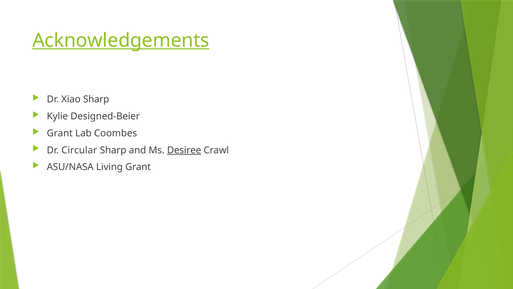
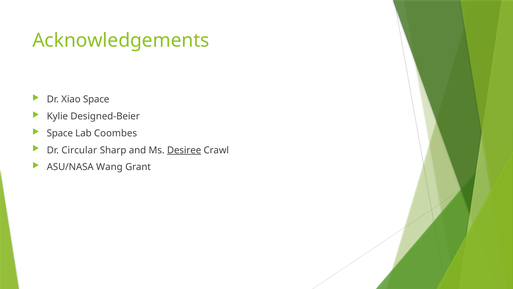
Acknowledgements underline: present -> none (121, 40)
Xiao Sharp: Sharp -> Space (96, 99)
Grant: Grant -> Space (60, 133)
Living: Living -> Wang (109, 167)
